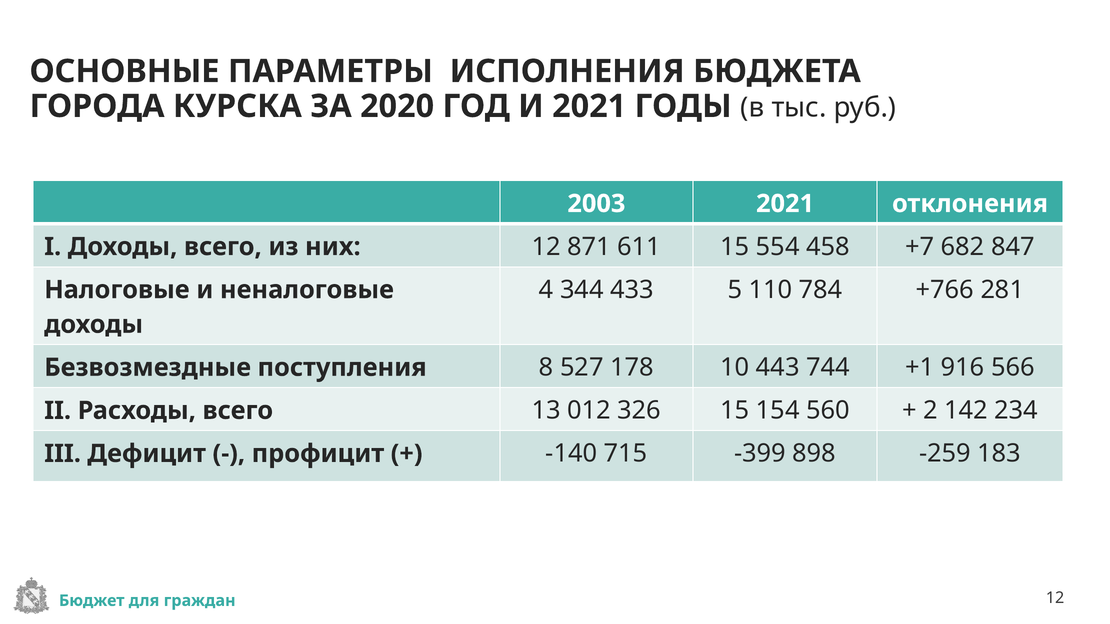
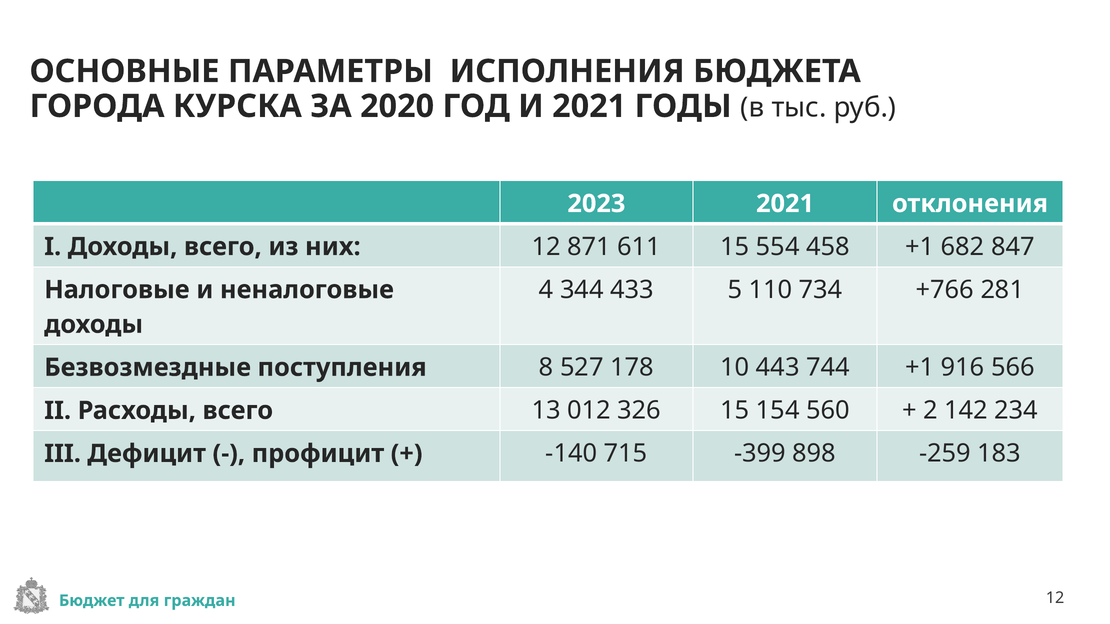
2003: 2003 -> 2023 (596, 204)
458 +7: +7 -> +1 (920, 247)
784: 784 -> 734 (821, 290)
